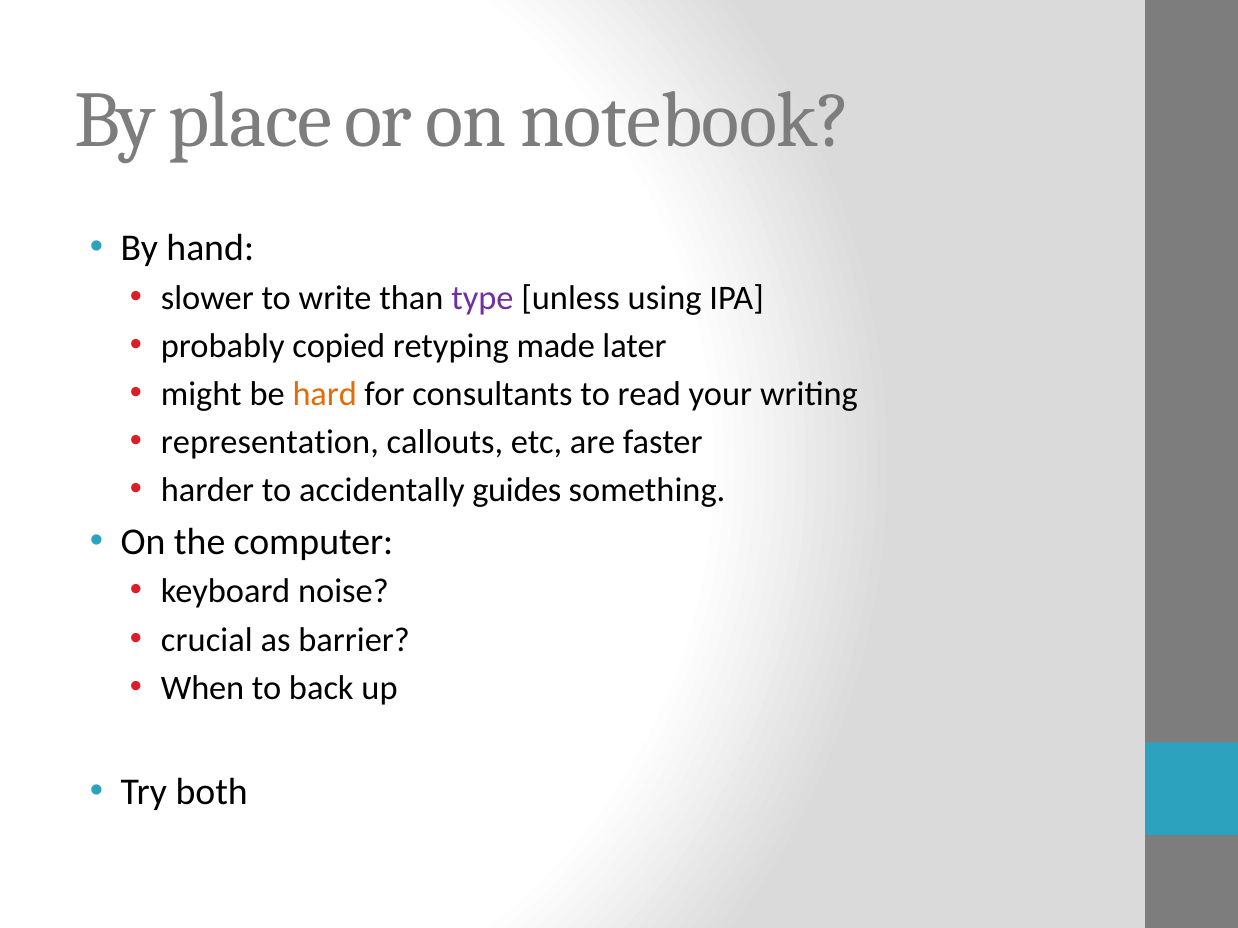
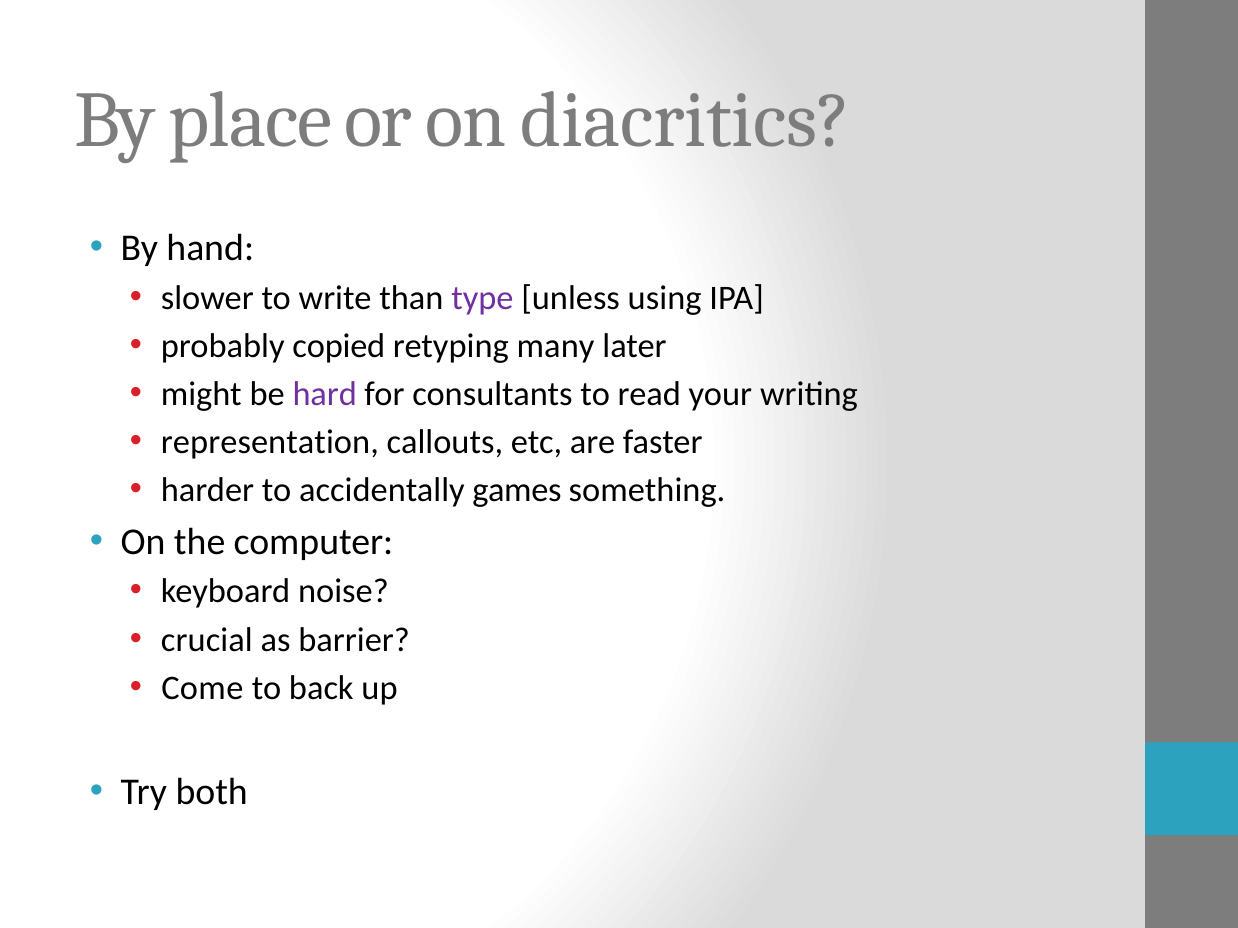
notebook: notebook -> diacritics (686, 120)
made: made -> many (556, 346)
hard colour: orange -> purple (325, 394)
guides: guides -> games (517, 491)
When: When -> Come (202, 688)
